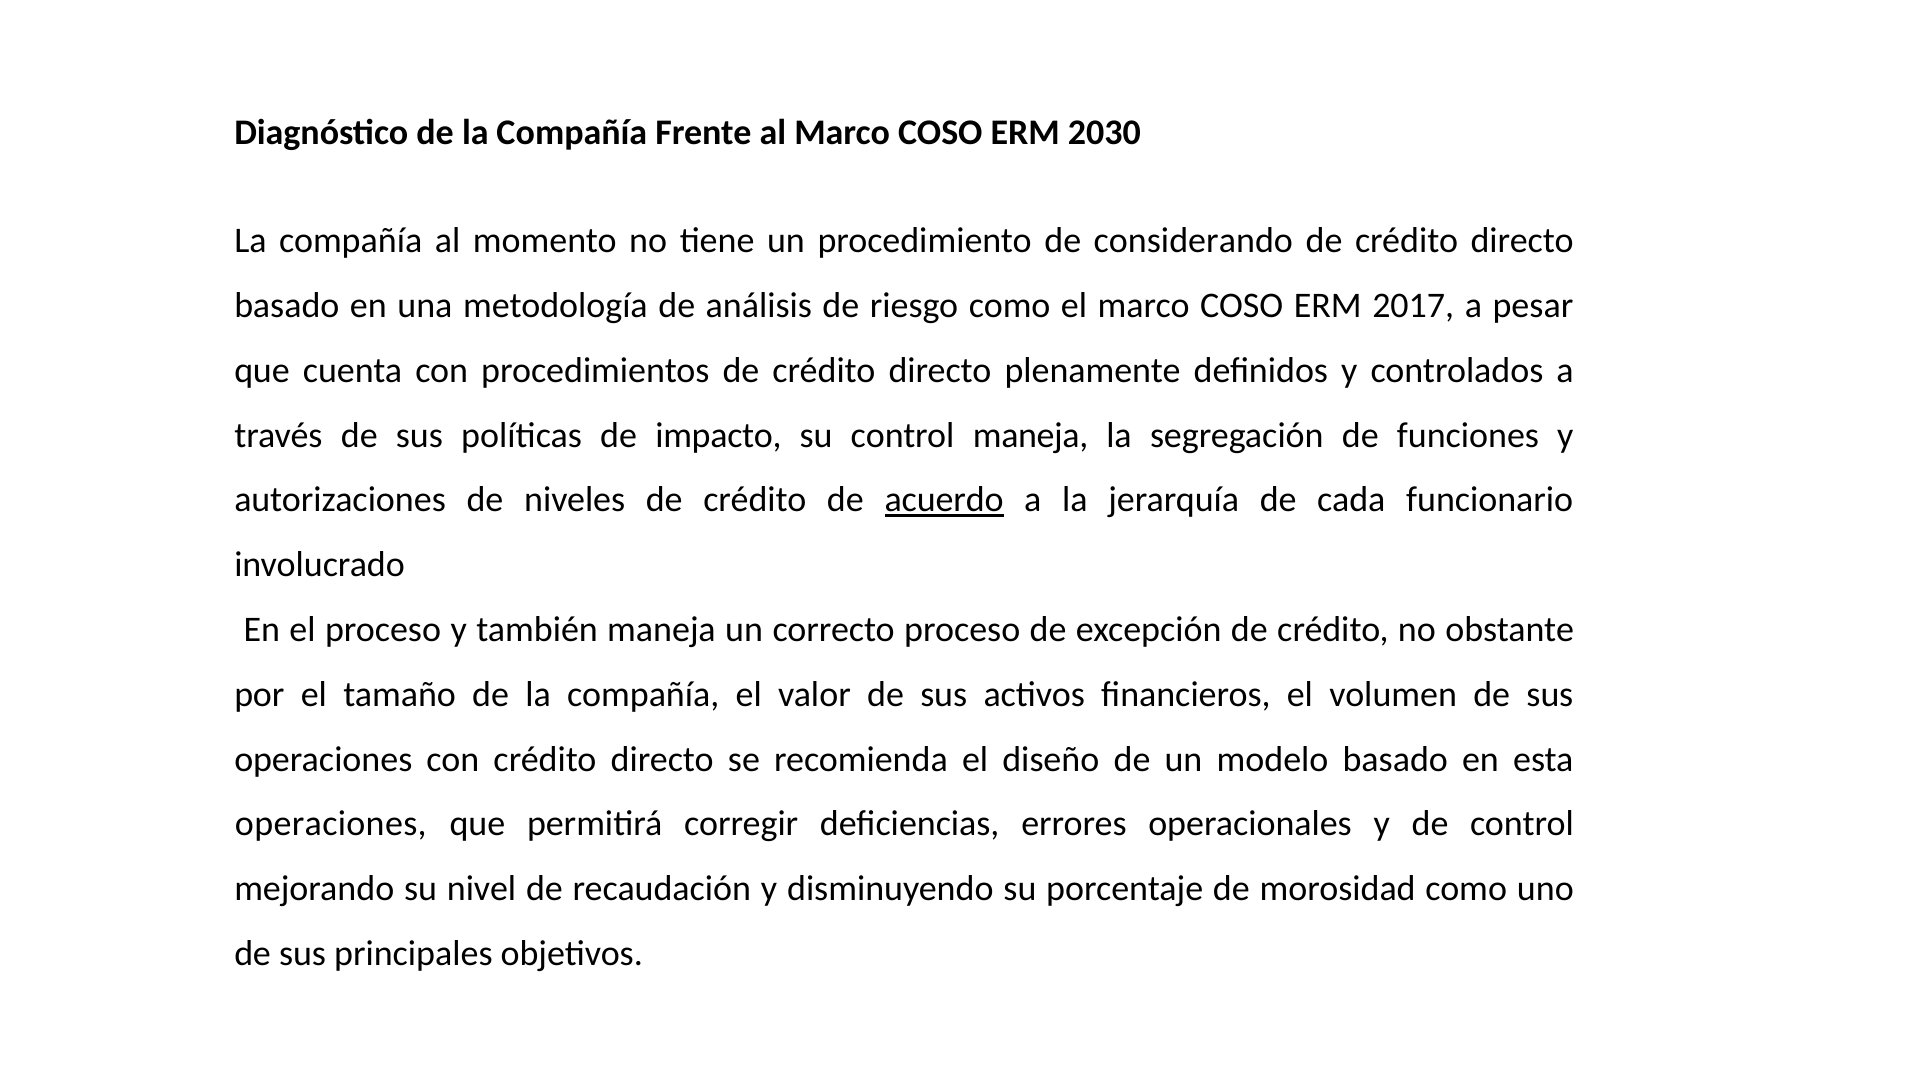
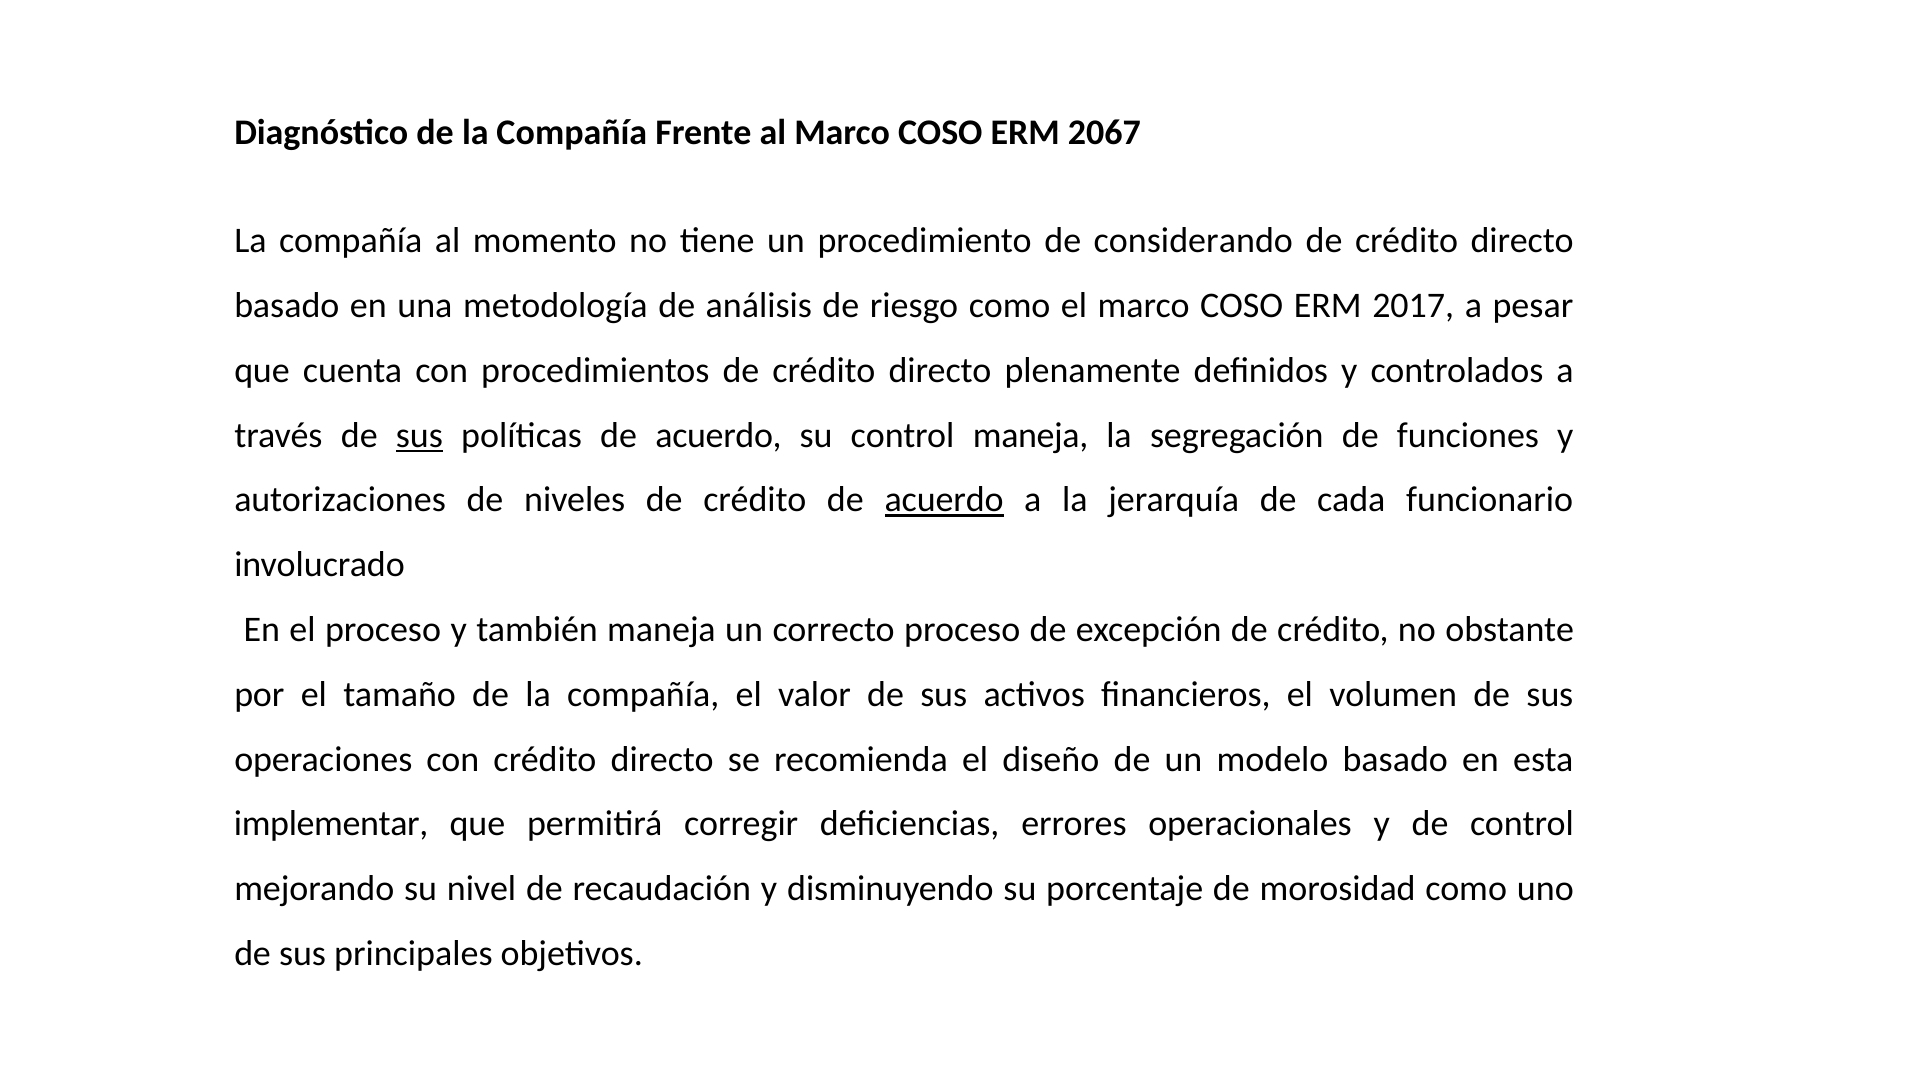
2030: 2030 -> 2067 (1104, 133)
sus underline: none -> present (419, 435)
políticas de impacto: impacto -> acuerdo (719, 435)
operaciones: operaciones -> implementar (331, 824)
